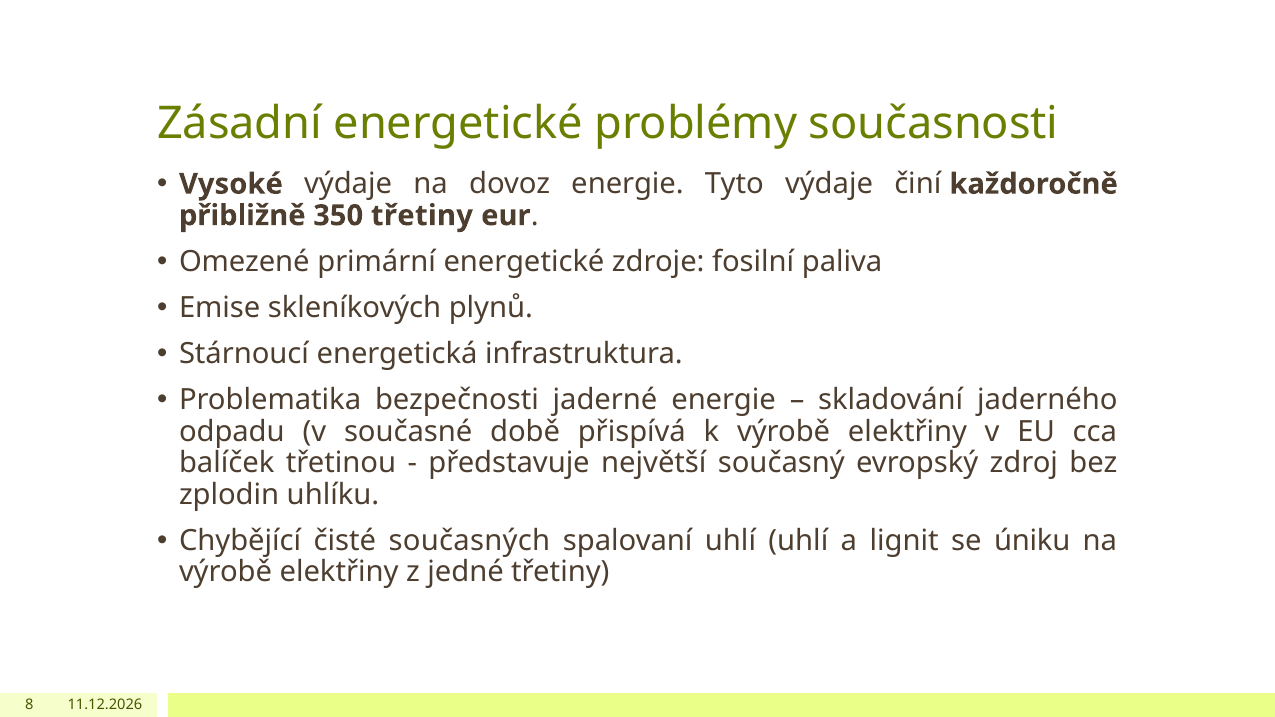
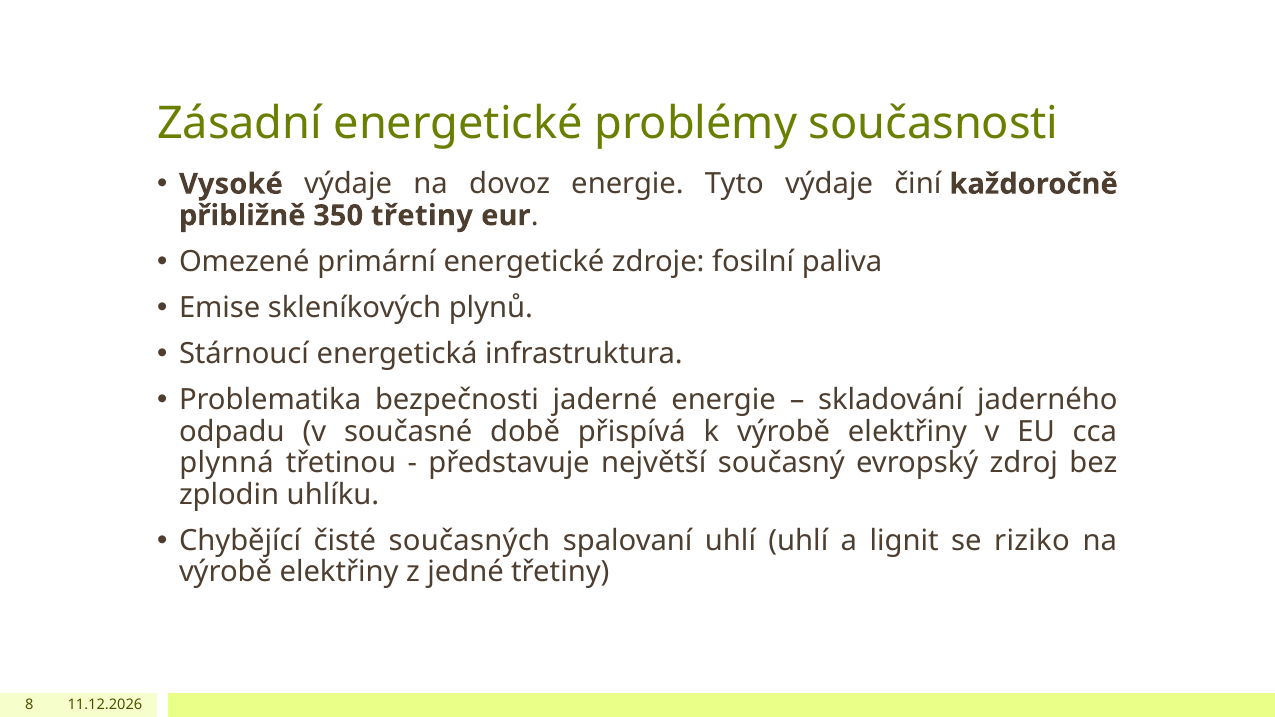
balíček: balíček -> plynná (227, 463)
úniku: úniku -> riziko (1032, 541)
